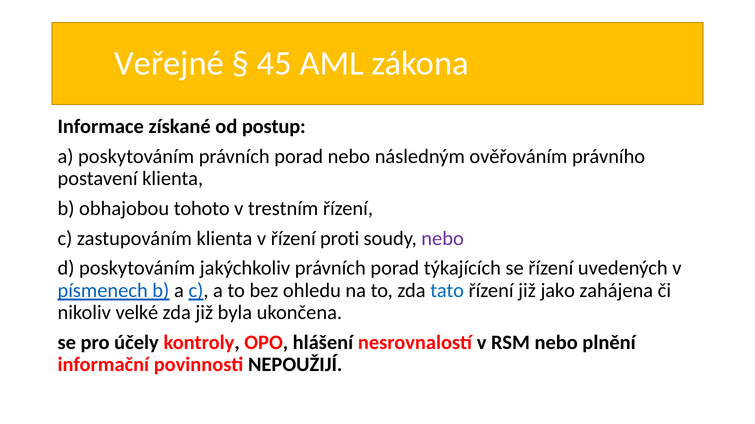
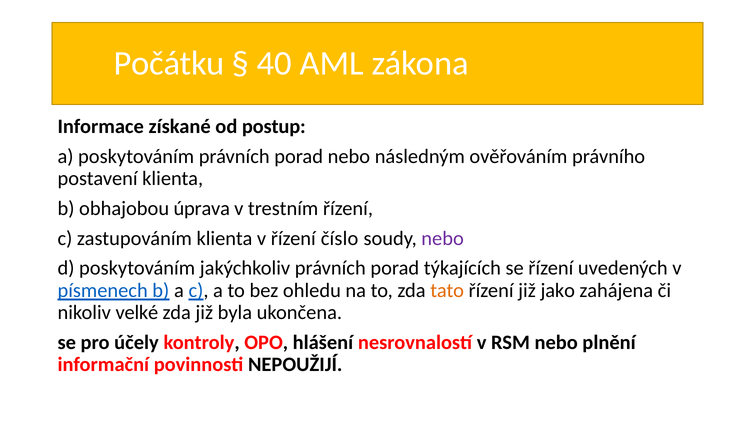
Veřejné: Veřejné -> Počátku (169, 63)
45: 45 -> 40 (274, 63)
tohoto: tohoto -> úprava (202, 209)
proti: proti -> číslo (340, 239)
tato colour: blue -> orange (447, 291)
